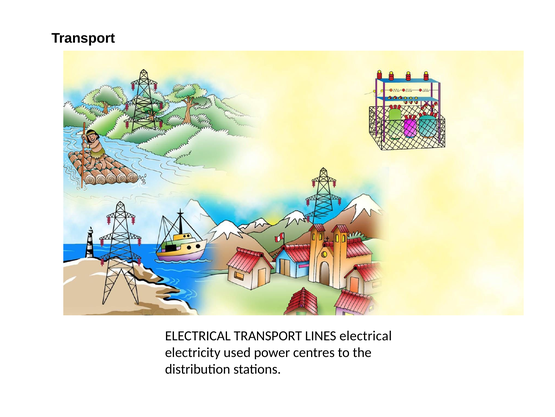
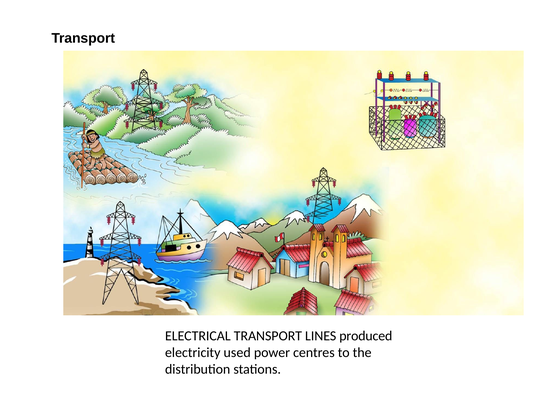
LINES electrical: electrical -> produced (366, 335)
